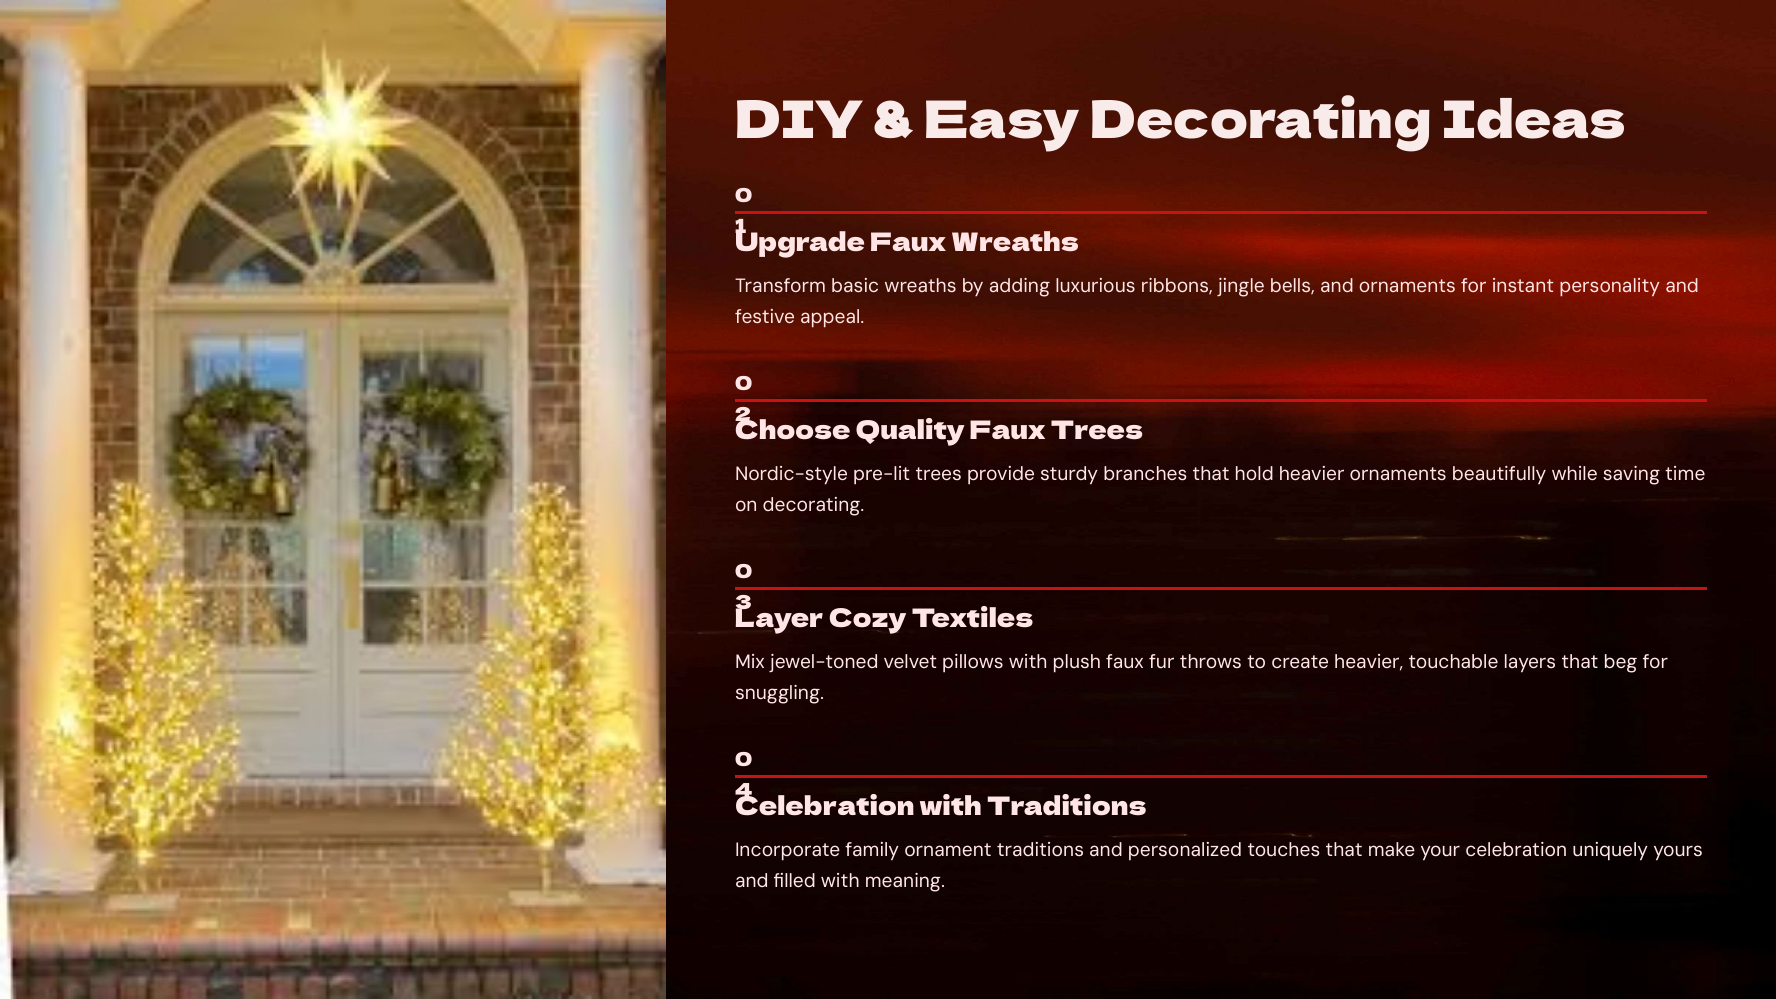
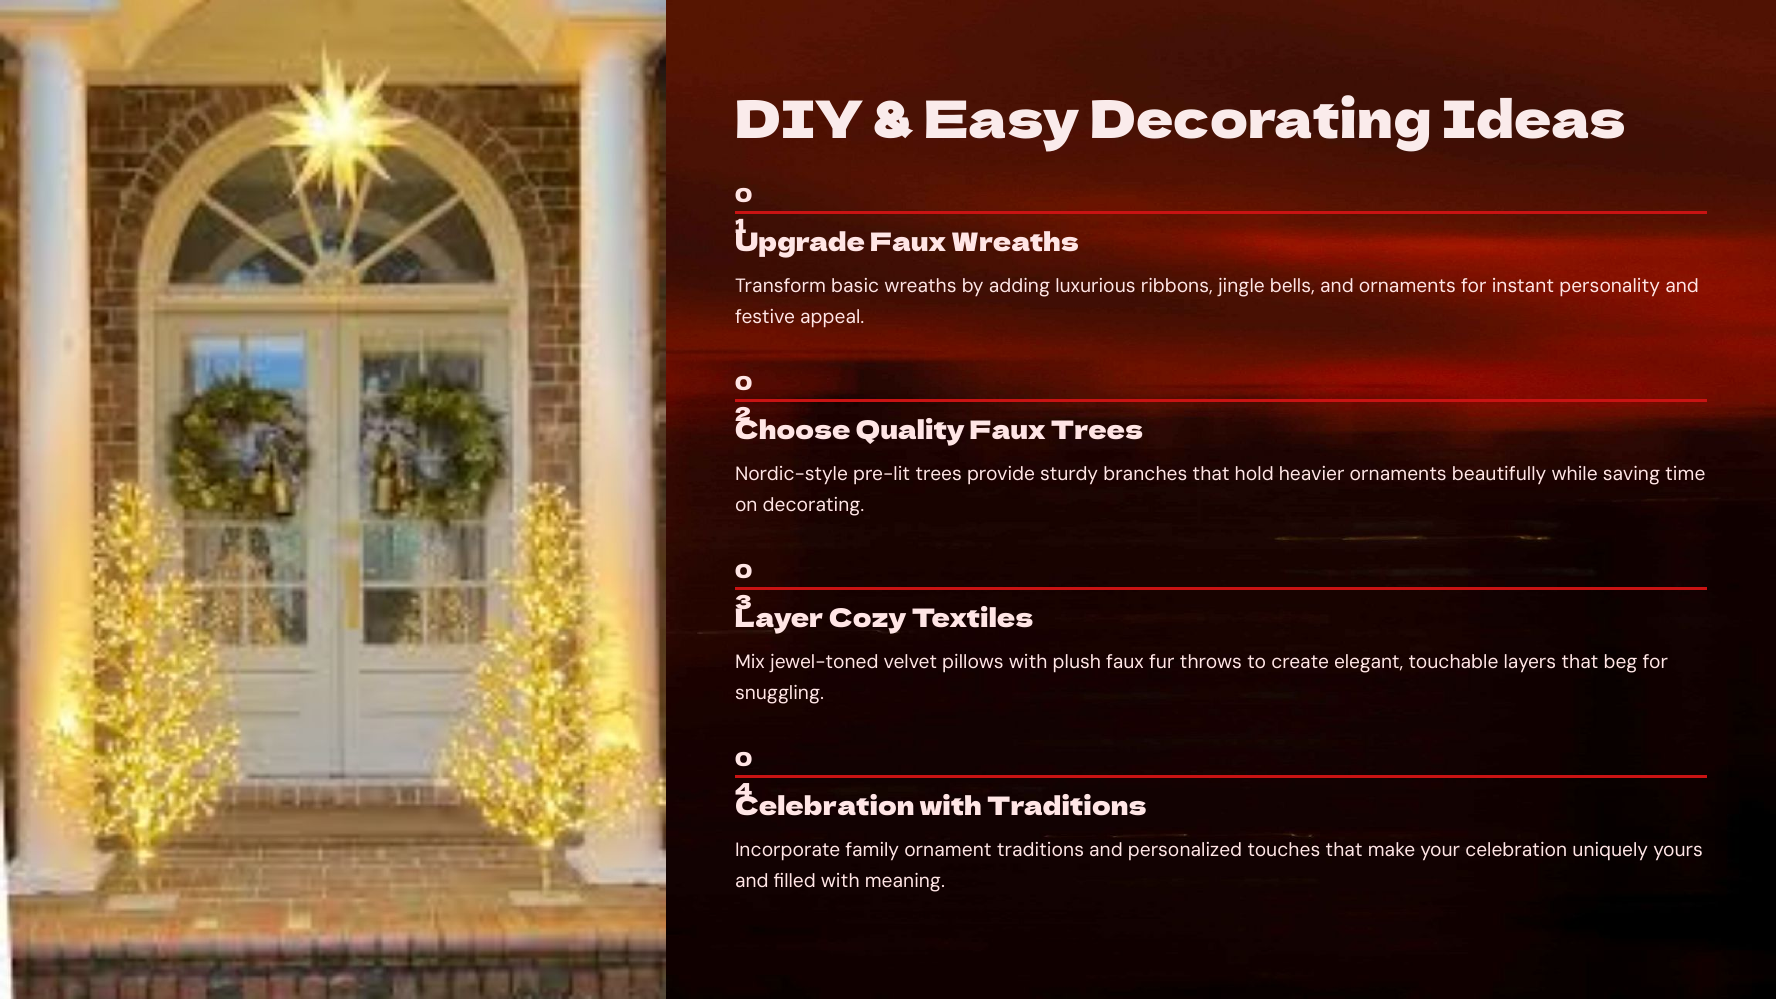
create heavier: heavier -> elegant (1369, 662)
